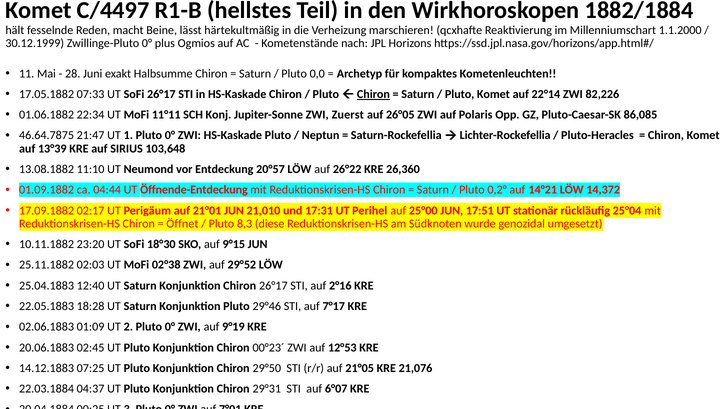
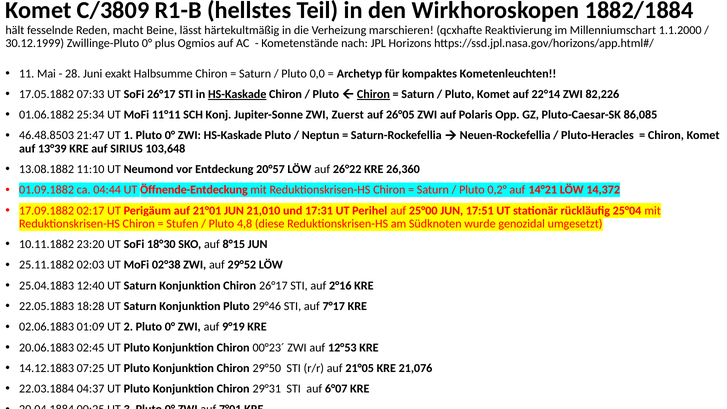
C/4497: C/4497 -> C/3809 (113, 10)
HS-Kaskade underline: none -> present (237, 94)
22:34: 22:34 -> 25:34 (91, 115)
46.64.7875: 46.64.7875 -> 46.48.8503 (47, 135)
Lichter-Rockefellia: Lichter-Rockefellia -> Neuen-Rockefellia (505, 135)
Öffnet: Öffnet -> Stufen (182, 224)
8,3: 8,3 -> 4,8 (245, 224)
9°15: 9°15 -> 8°15 (234, 244)
